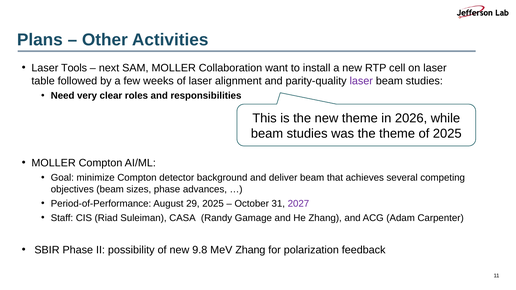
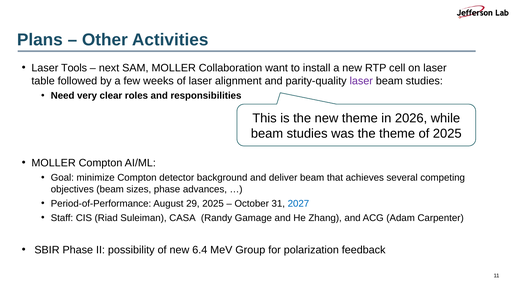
2027 colour: purple -> blue (298, 204)
9.8: 9.8 -> 6.4 (200, 250)
MeV Zhang: Zhang -> Group (250, 250)
